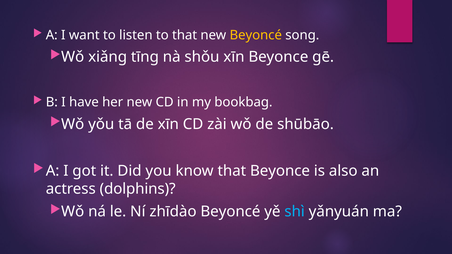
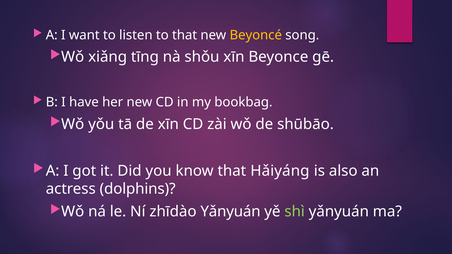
that Beyonce: Beyonce -> Hǎiyáng (280, 171)
zhīdào Beyoncé: Beyoncé -> Yǎnyuán (231, 212)
shì colour: light blue -> light green (295, 212)
